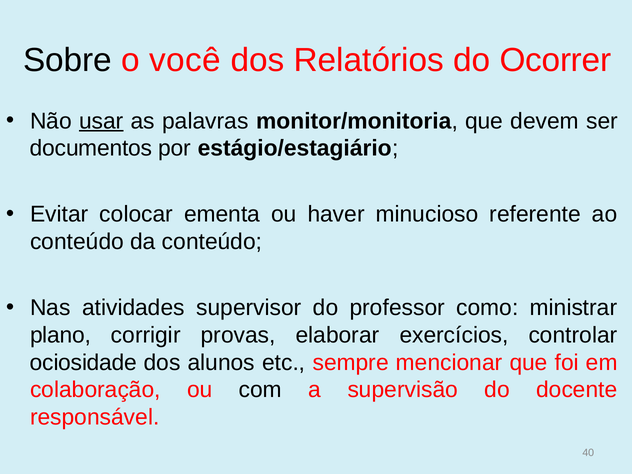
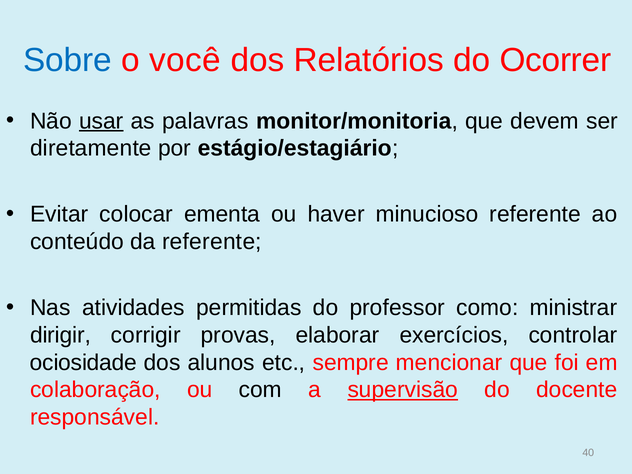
Sobre colour: black -> blue (68, 60)
documentos: documentos -> diretamente (91, 148)
da conteúdo: conteúdo -> referente (212, 242)
supervisor: supervisor -> permitidas (249, 308)
plano: plano -> dirigir (61, 335)
supervisão underline: none -> present (403, 390)
